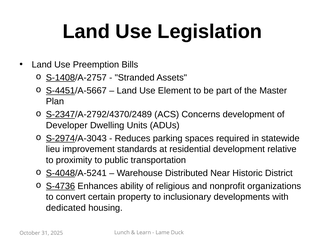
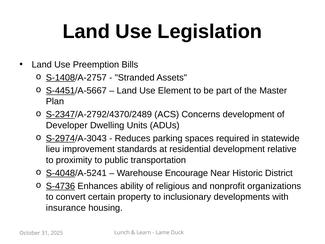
Distributed: Distributed -> Encourage (186, 173)
dedicated: dedicated -> insurance (66, 208)
